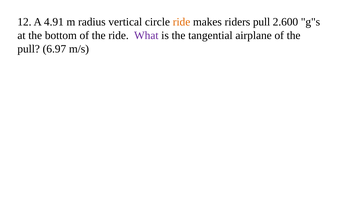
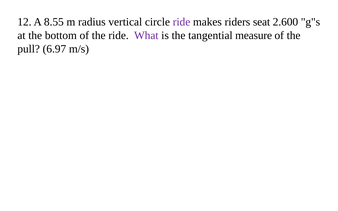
4.91: 4.91 -> 8.55 (54, 22)
ride colour: orange -> purple (181, 22)
riders pull: pull -> seat (262, 22)
airplane: airplane -> measure (254, 35)
